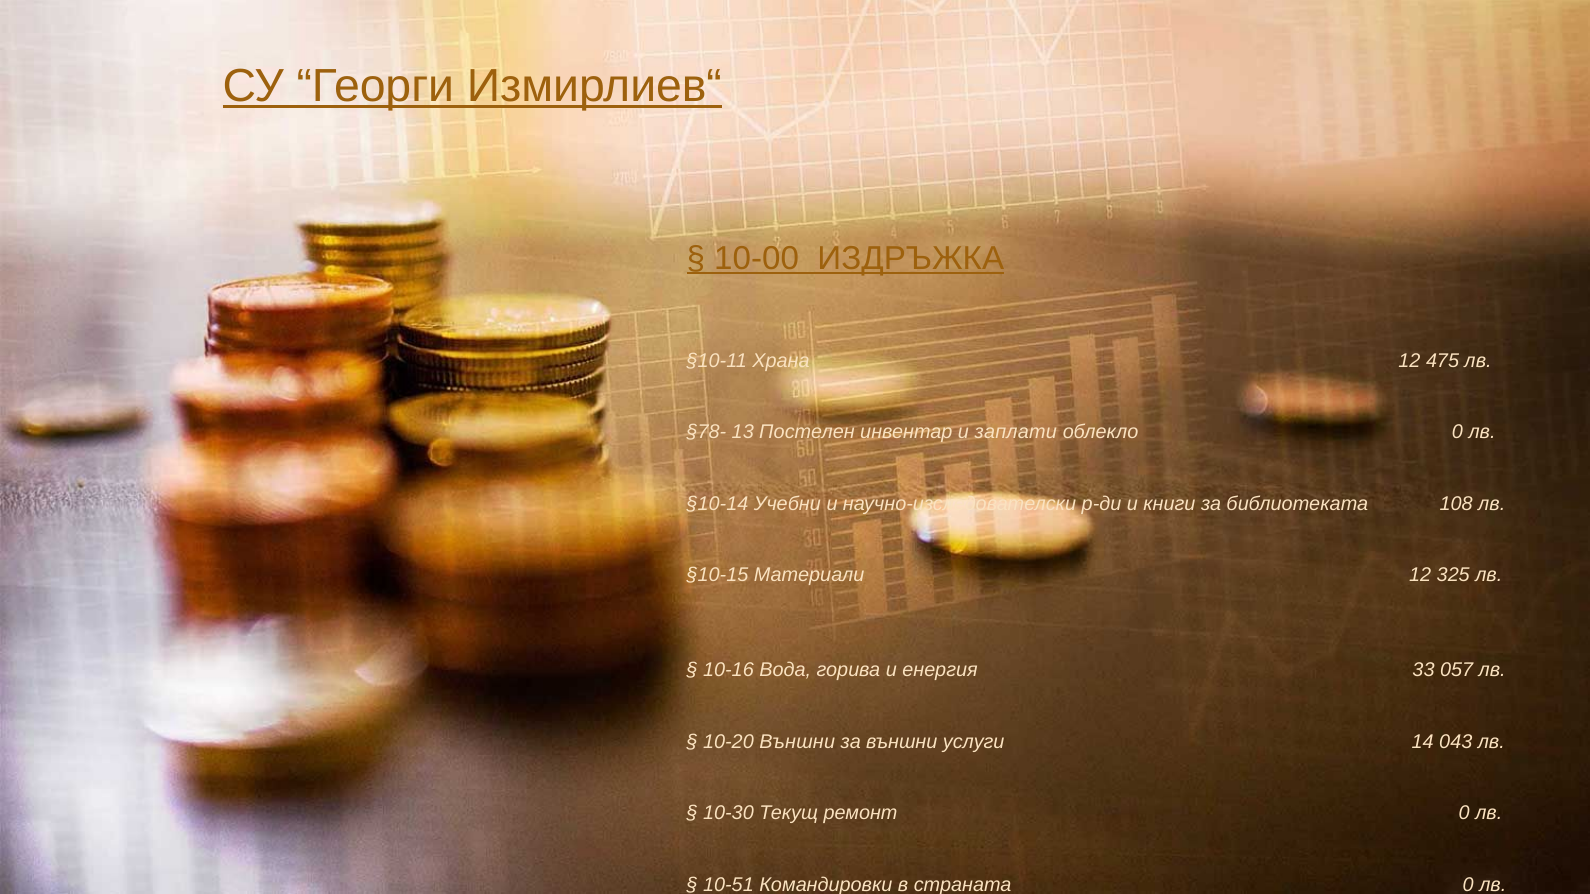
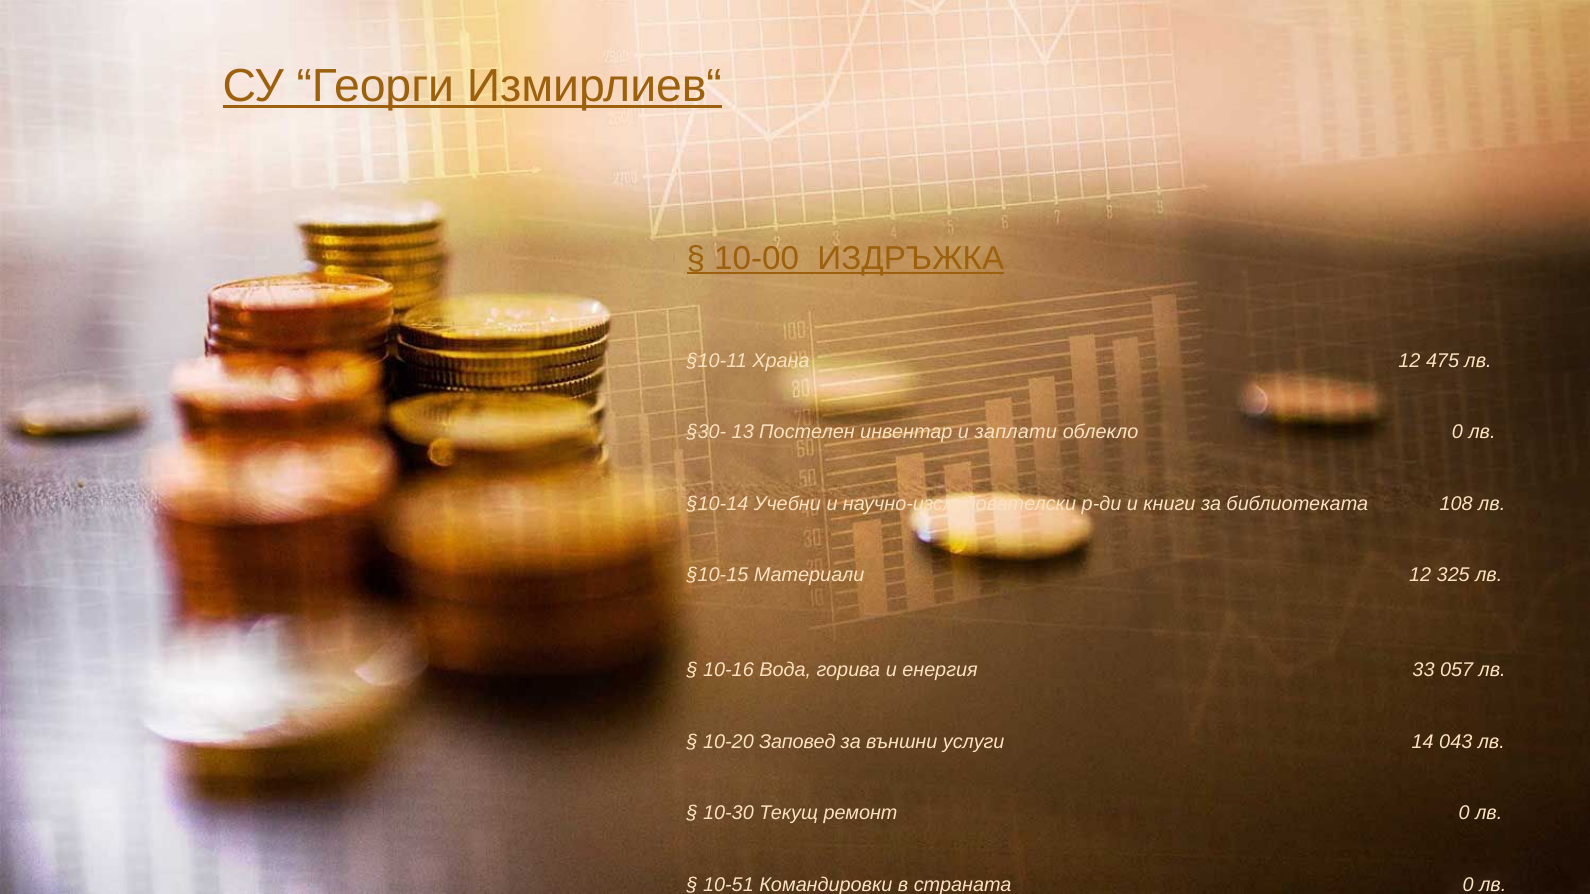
§78-: §78- -> §30- (706, 432)
10-20 Външни: Външни -> Заповед (797, 742)
